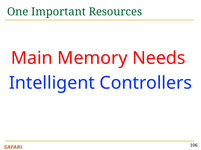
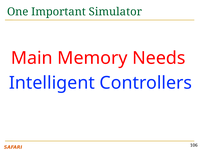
Resources: Resources -> Simulator (115, 12)
